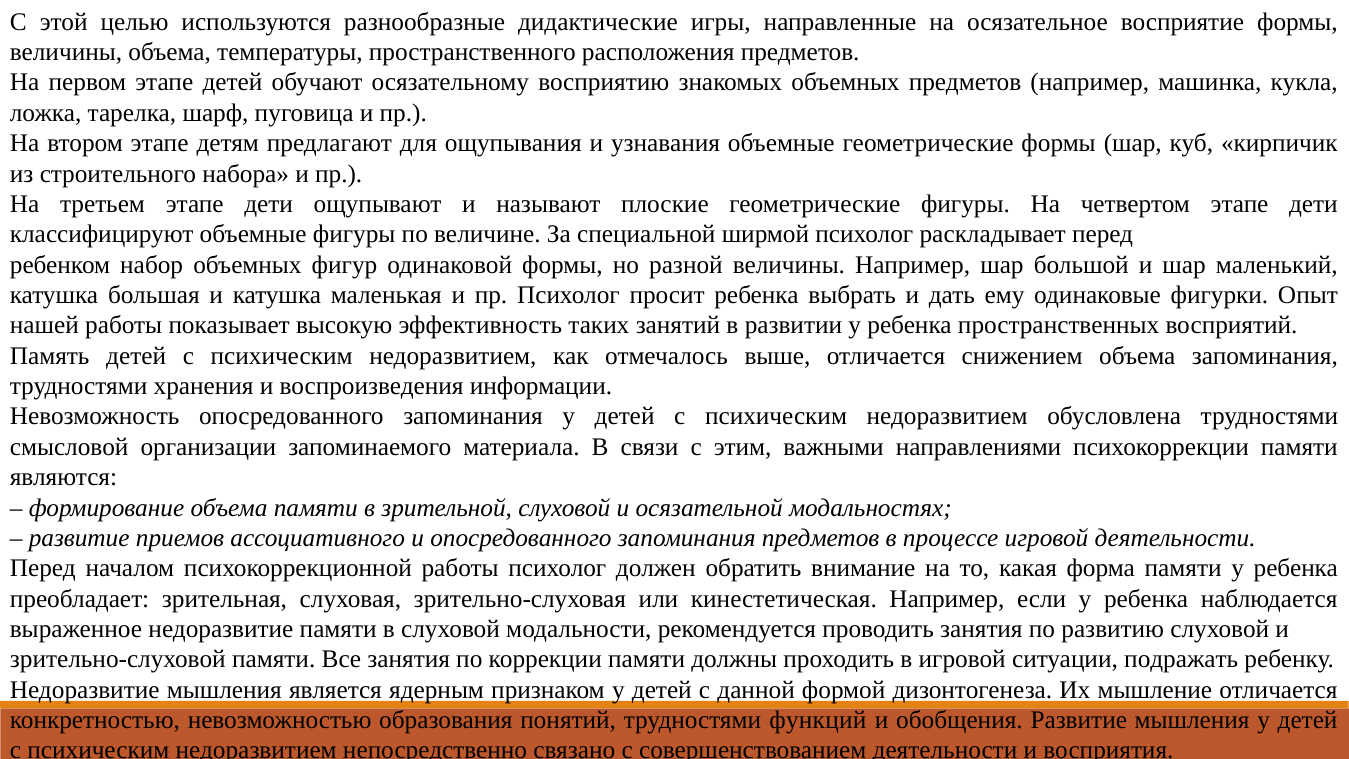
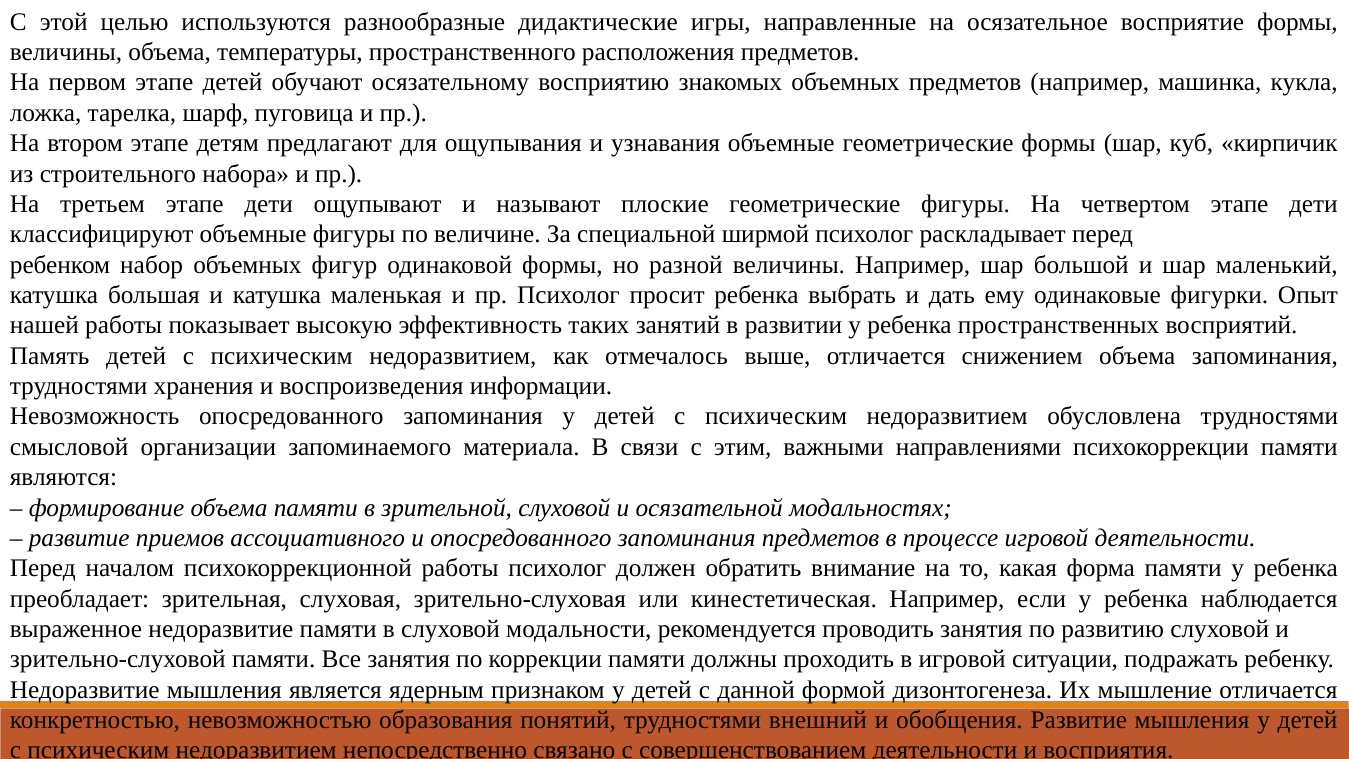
функций: функций -> внешний (818, 720)
